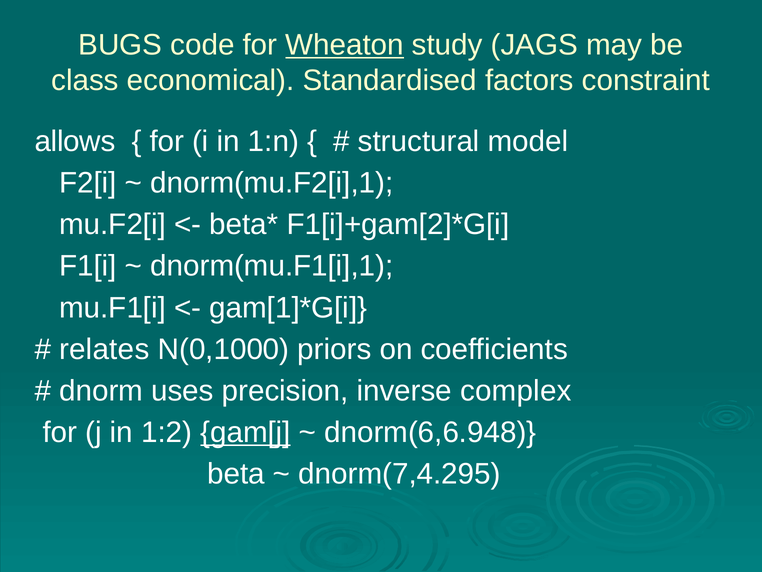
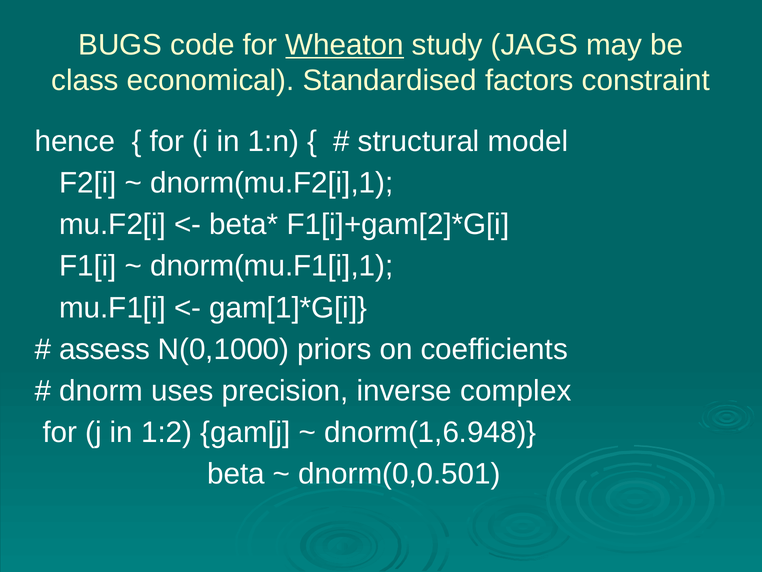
allows: allows -> hence (75, 141)
relates: relates -> assess (105, 349)
gam[j underline: present -> none (245, 432)
dnorm(6,6.948: dnorm(6,6.948 -> dnorm(1,6.948 (430, 432)
dnorm(7,4.295: dnorm(7,4.295 -> dnorm(0,0.501 (399, 474)
